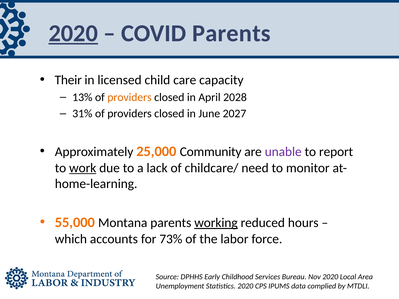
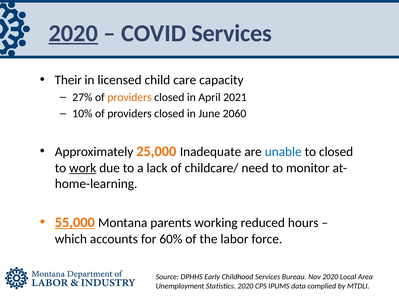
COVID Parents: Parents -> Services (232, 33)
13%: 13% -> 27% (82, 97)
2028: 2028 -> 2021 (235, 97)
31%: 31% -> 10% (82, 114)
2027: 2027 -> 2060 (234, 114)
Community: Community -> Inadequate (211, 152)
unable colour: purple -> blue (283, 152)
to report: report -> closed (336, 152)
55,000 underline: none -> present (75, 223)
working underline: present -> none (216, 223)
73%: 73% -> 60% (171, 239)
